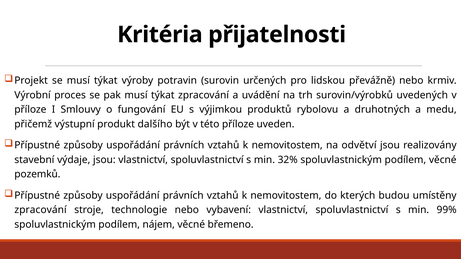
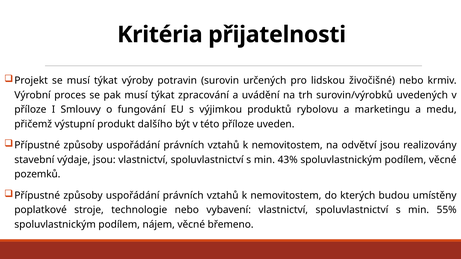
převážně: převážně -> živočišné (372, 81)
druhotných: druhotných -> marketingu (382, 110)
32%: 32% -> 43% (288, 160)
zpracování: zpracování -> poplatkové (41, 210)
99%: 99% -> 55% (447, 210)
